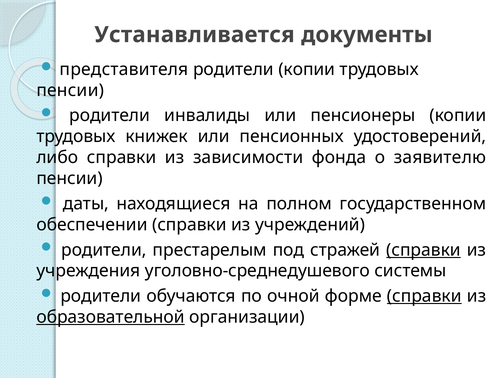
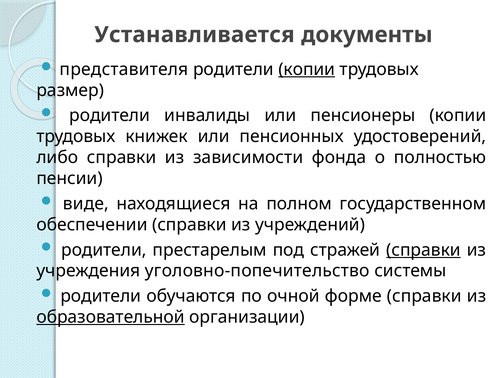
копии underline: none -> present (307, 69)
пенсии: пенсии -> размер (70, 90)
заявителю: заявителю -> полностью (440, 157)
даты: даты -> виде (86, 203)
уголовно-среднедушевого: уголовно-среднедушевого -> уголовно-попечительство (257, 270)
справки underline: present -> none (424, 296)
